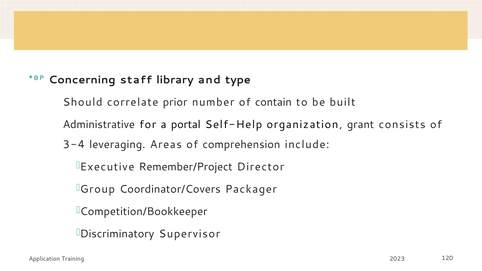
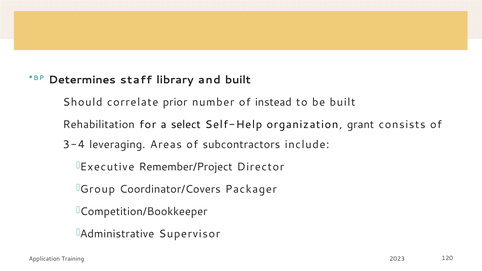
Concerning: Concerning -> Determines (82, 80)
and type: type -> built (238, 80)
contain: contain -> instead (273, 102)
Administrative: Administrative -> Rehabilitation (99, 125)
portal: portal -> select (186, 125)
comprehension: comprehension -> subcontractors (241, 145)
Discriminatory: Discriminatory -> Administrative (117, 234)
